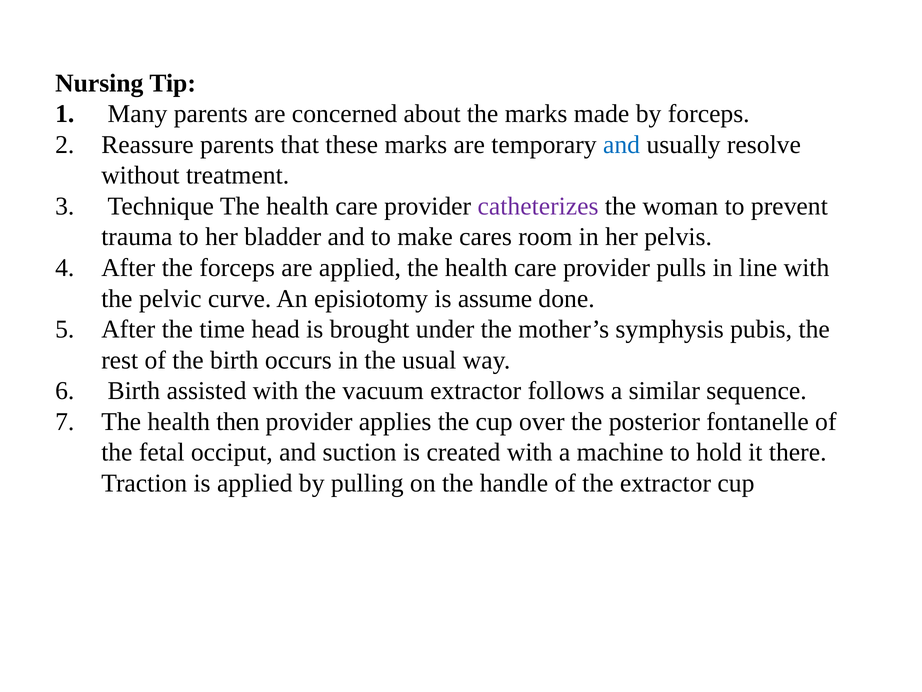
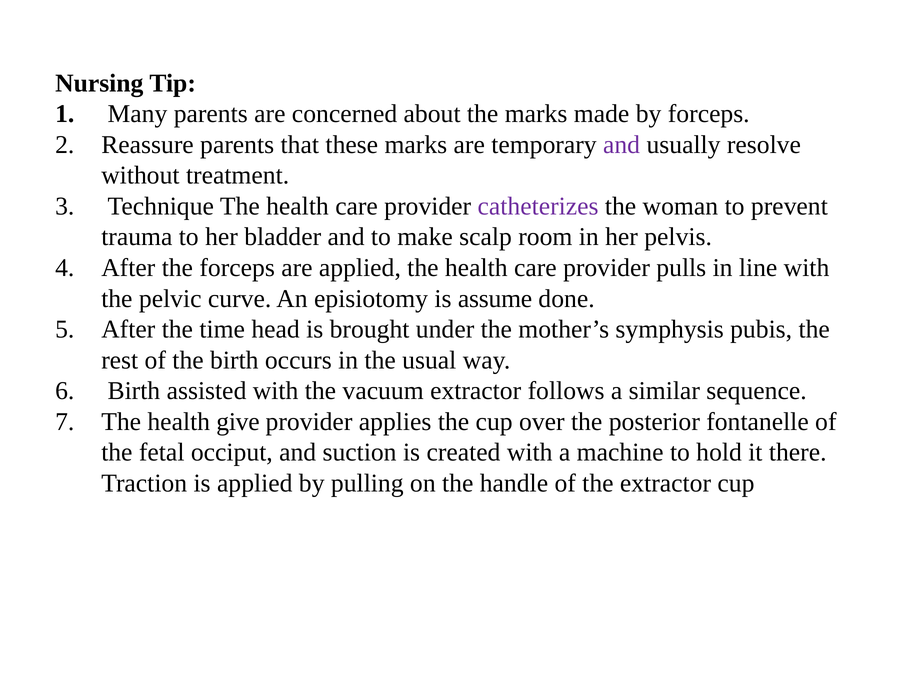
and colour: blue -> purple (622, 145)
cares: cares -> scalp (486, 237)
then: then -> give (238, 421)
